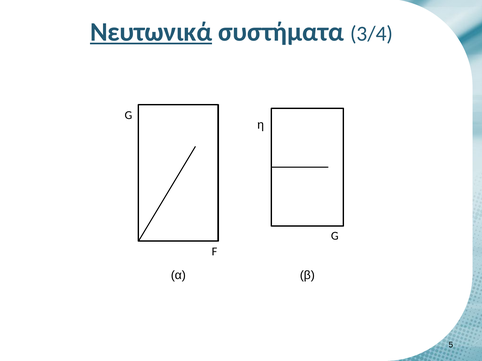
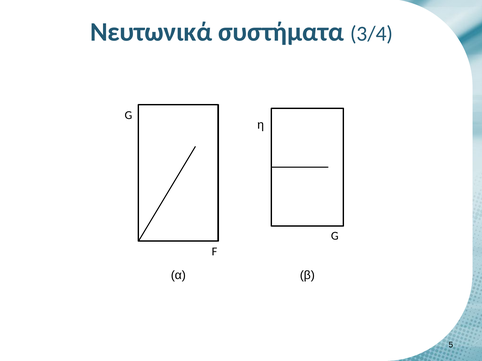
Νευτωνικά underline: present -> none (151, 32)
